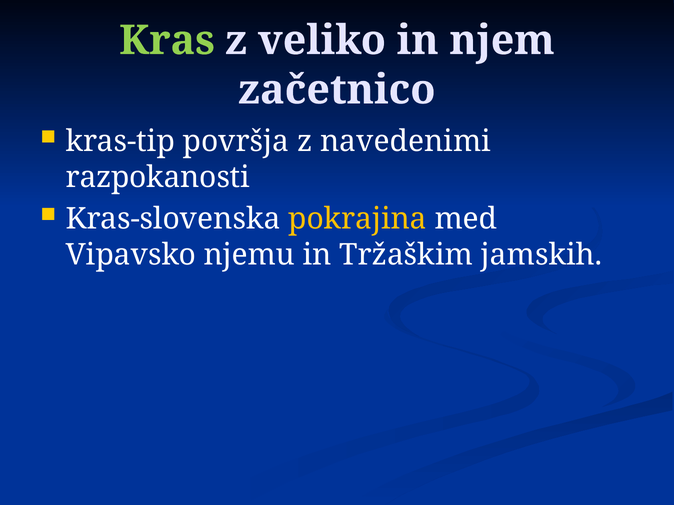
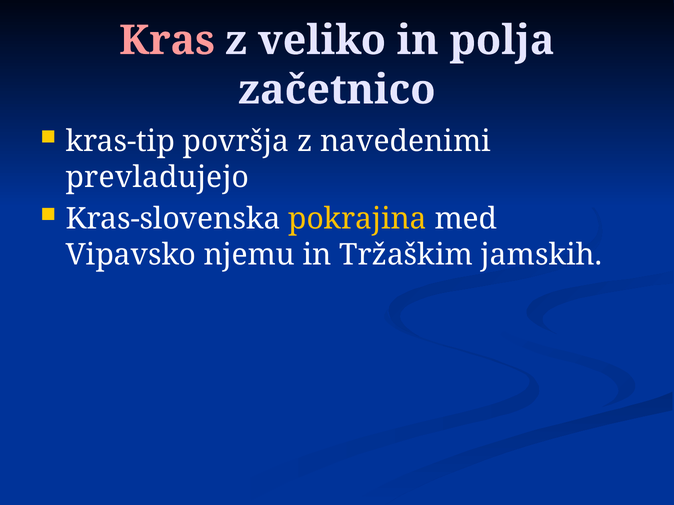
Kras colour: light green -> pink (167, 41)
njem: njem -> polja (502, 41)
razpokanosti: razpokanosti -> prevladujejo (157, 177)
